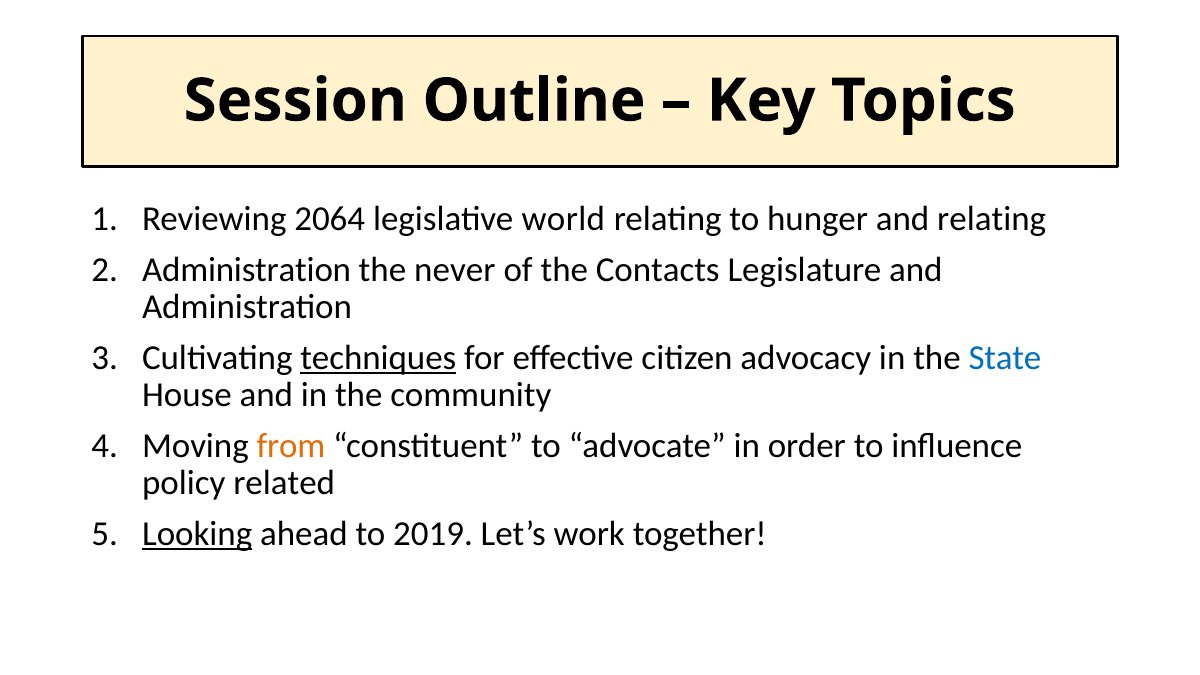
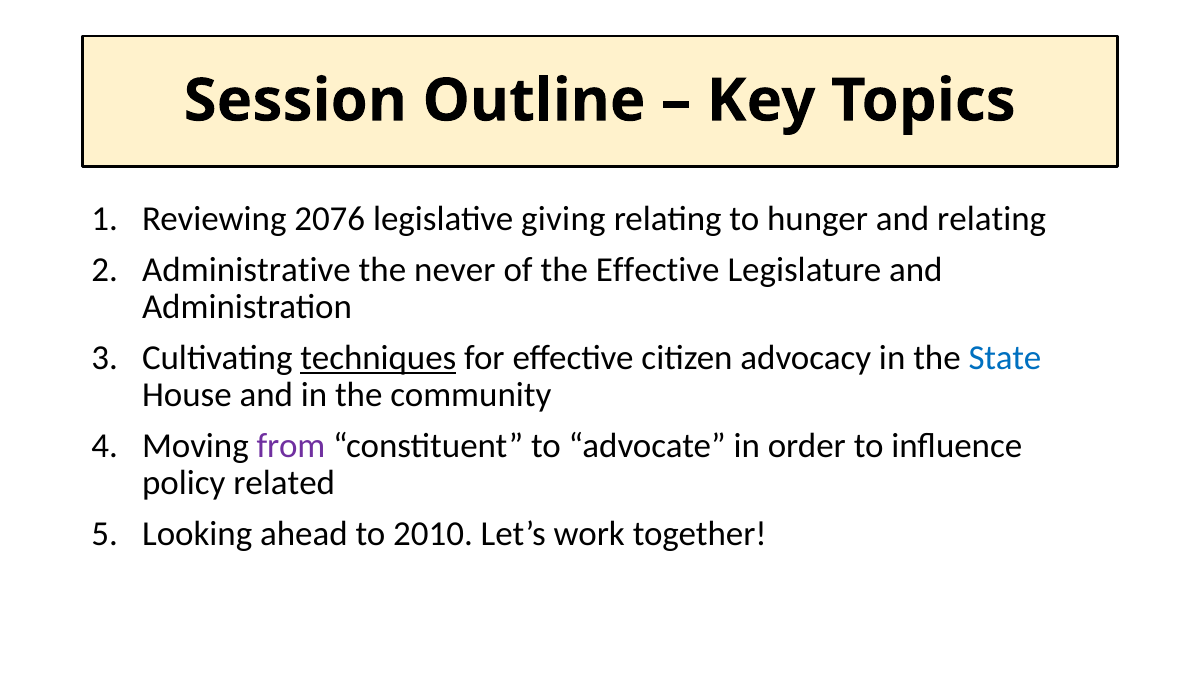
2064: 2064 -> 2076 (330, 219)
world: world -> giving (563, 219)
Administration: Administration -> Administrative (246, 270)
the Contacts: Contacts -> Effective (658, 270)
from colour: orange -> purple (291, 446)
Looking underline: present -> none (197, 534)
2019: 2019 -> 2010 (433, 534)
